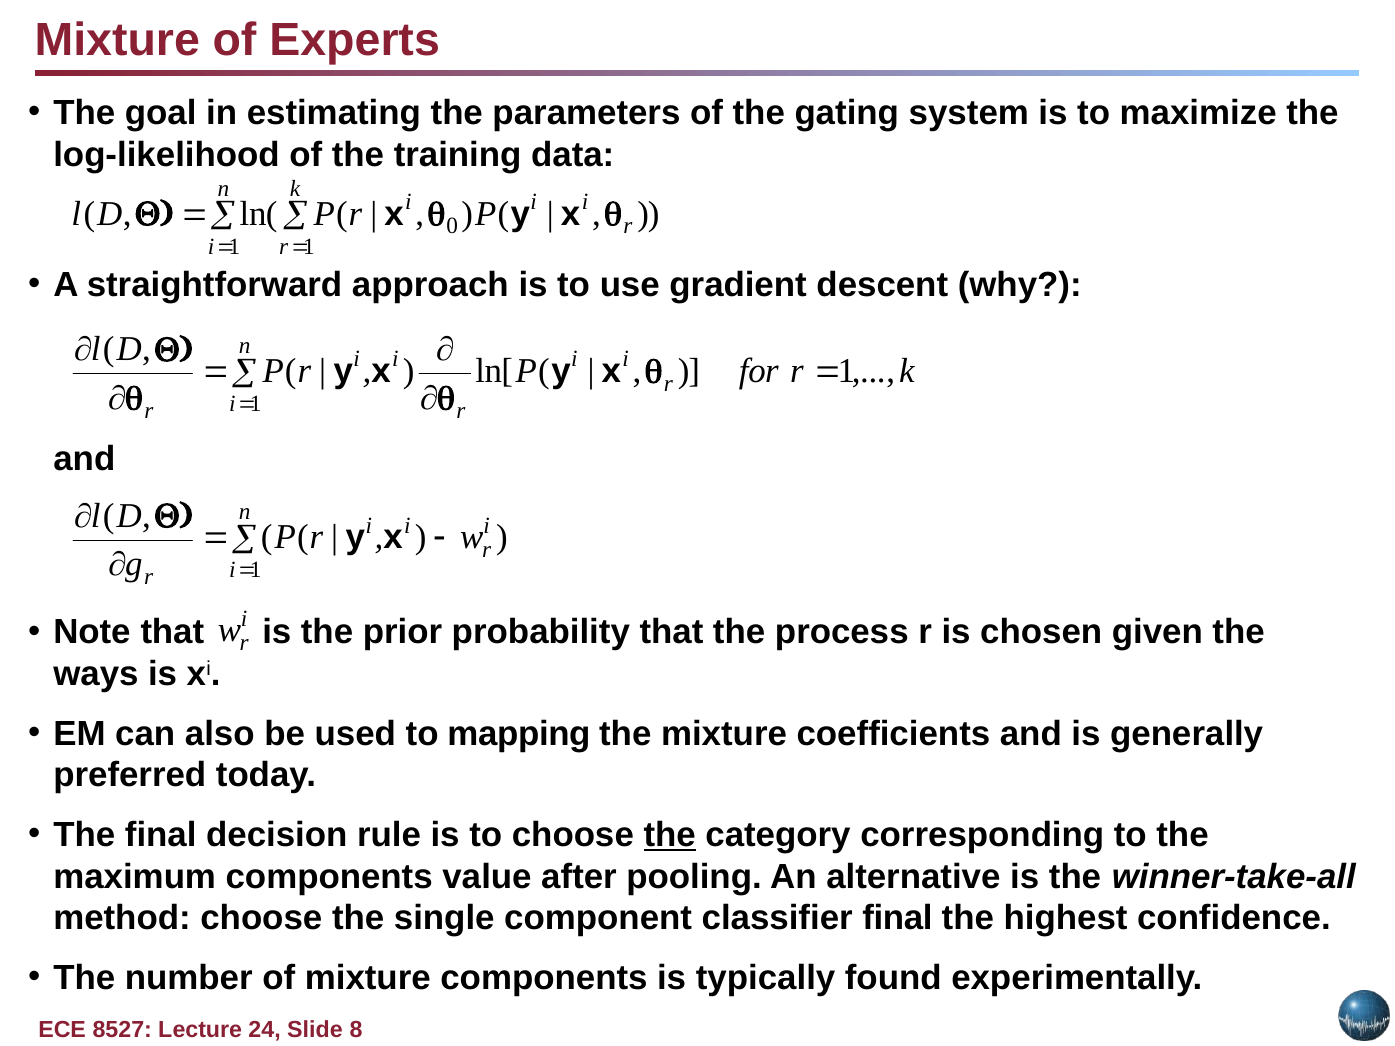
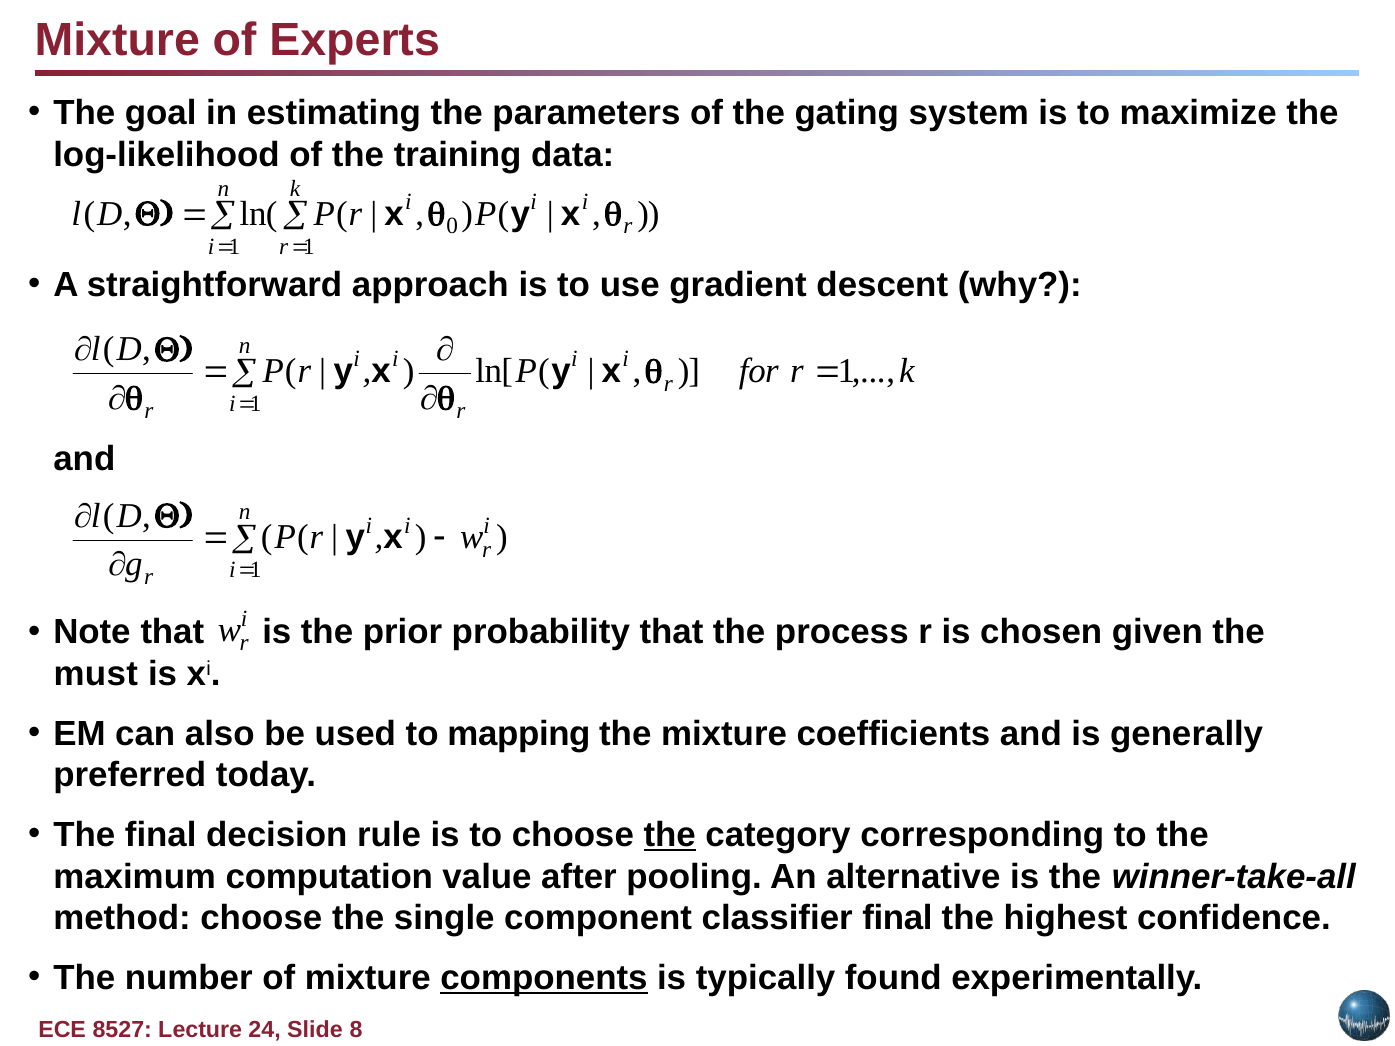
ways: ways -> must (96, 674)
maximum components: components -> computation (329, 877)
components underline: none -> present (544, 978)
